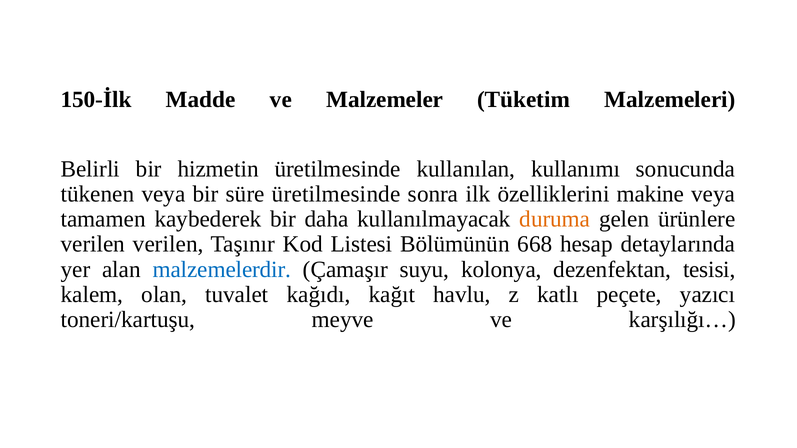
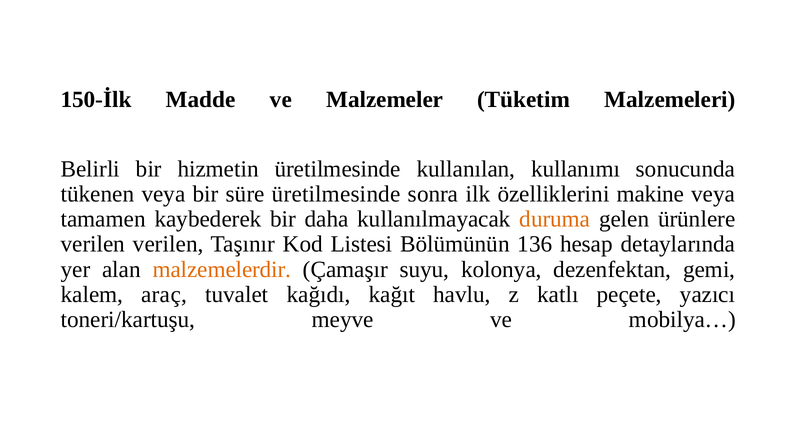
668: 668 -> 136 (535, 244)
malzemelerdir colour: blue -> orange (222, 270)
tesisi: tesisi -> gemi (709, 270)
olan: olan -> araç (164, 295)
karşılığı…: karşılığı… -> mobilya… (682, 320)
